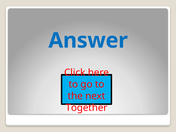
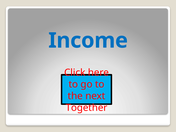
Answer: Answer -> Income (88, 41)
